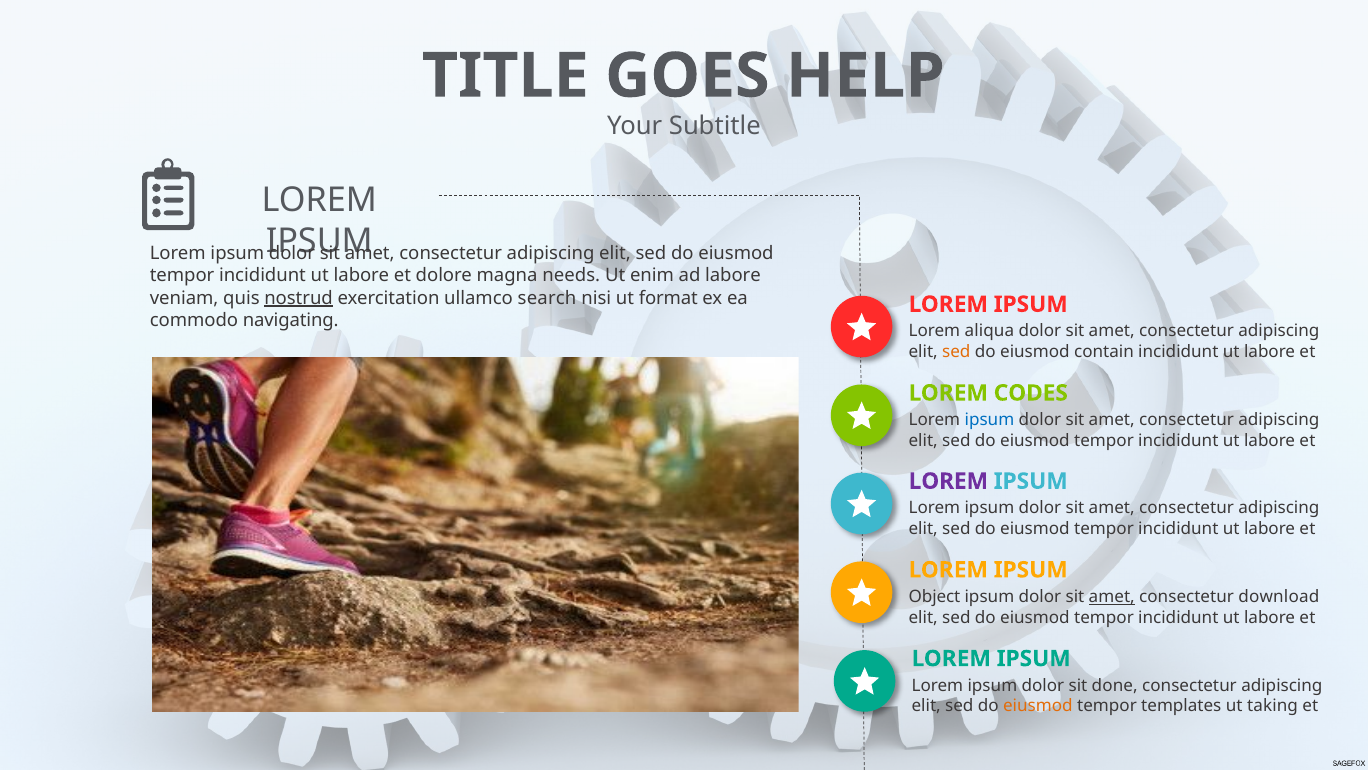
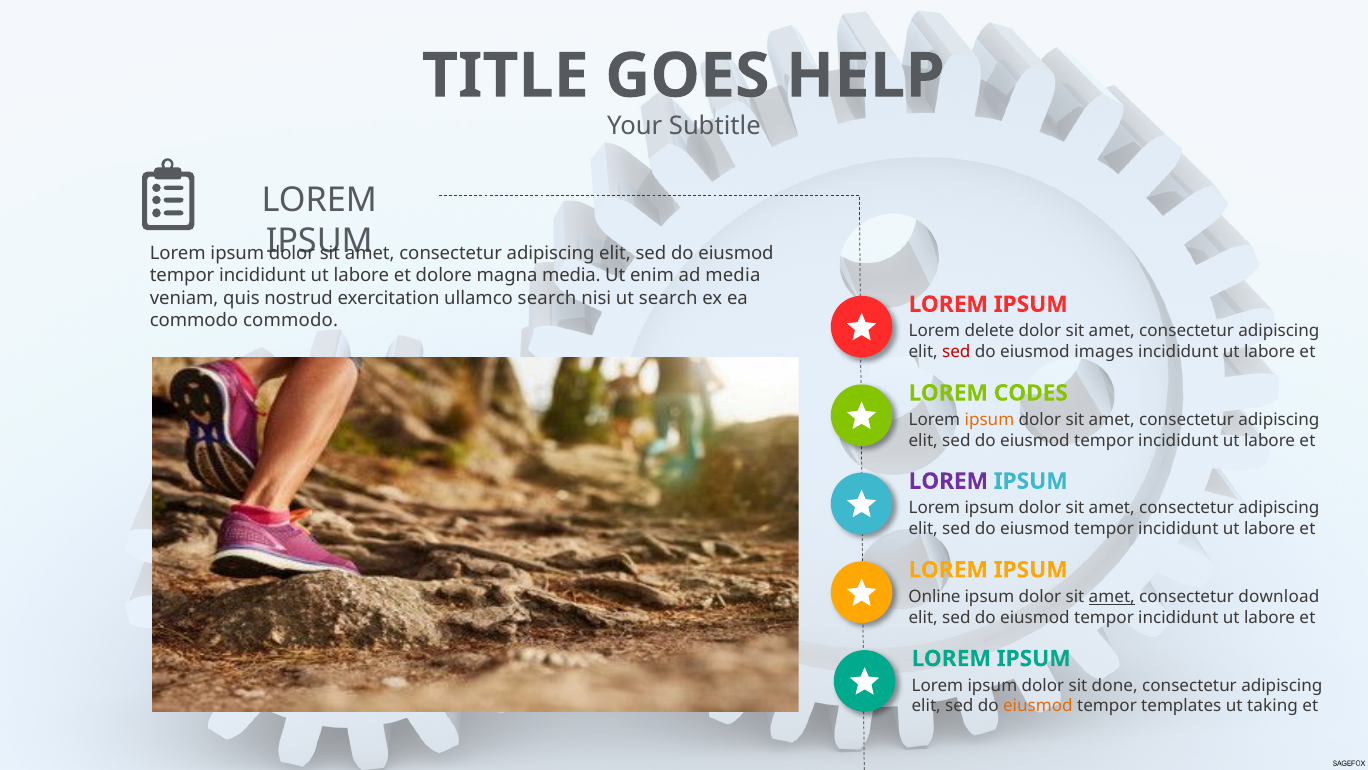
magna needs: needs -> media (571, 276)
ad labore: labore -> media (733, 276)
nostrud underline: present -> none (299, 298)
ut format: format -> search (668, 298)
commodo navigating: navigating -> commodo (291, 320)
aliqua: aliqua -> delete (990, 331)
sed colour: orange -> red (956, 352)
contain: contain -> images (1104, 352)
ipsum colour: blue -> orange (989, 420)
Object: Object -> Online (935, 597)
